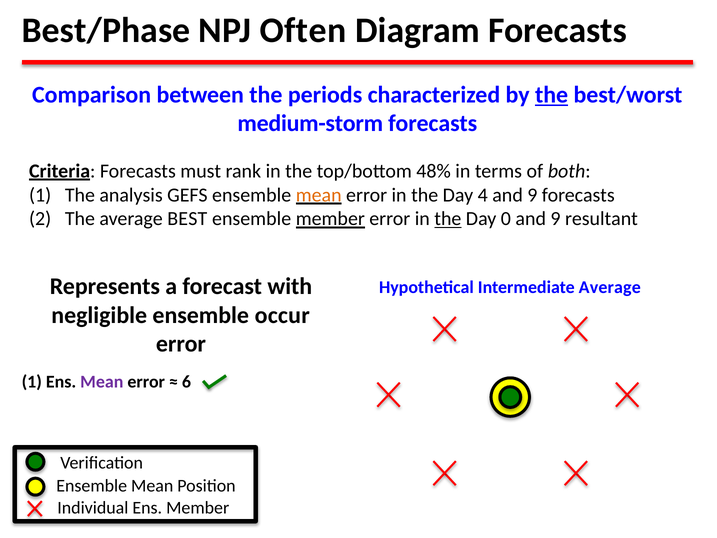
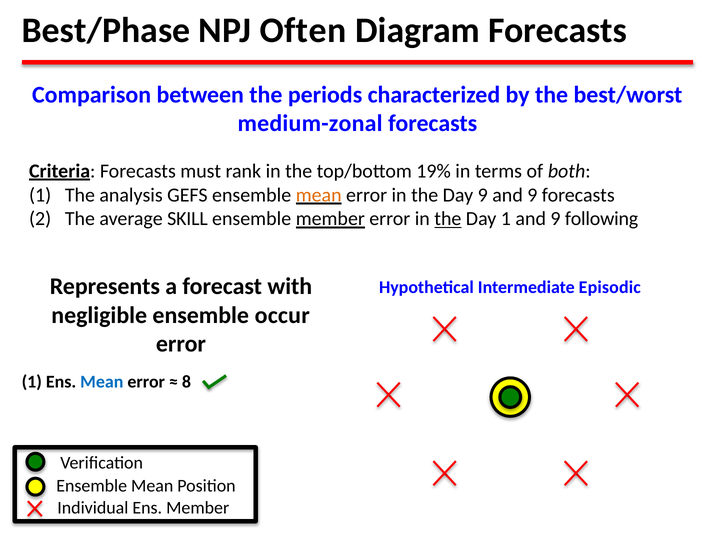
the underline: present -> none (552, 95)
medium-storm: medium-storm -> medium-zonal (310, 123)
48%: 48% -> 19% (434, 171)
Day 4: 4 -> 9 (483, 195)
BEST: BEST -> SKILL (187, 219)
Day 0: 0 -> 1 (506, 219)
resultant: resultant -> following (602, 219)
Intermediate Average: Average -> Episodic (610, 287)
Mean colour: purple -> blue (102, 382)
6: 6 -> 8 (186, 382)
